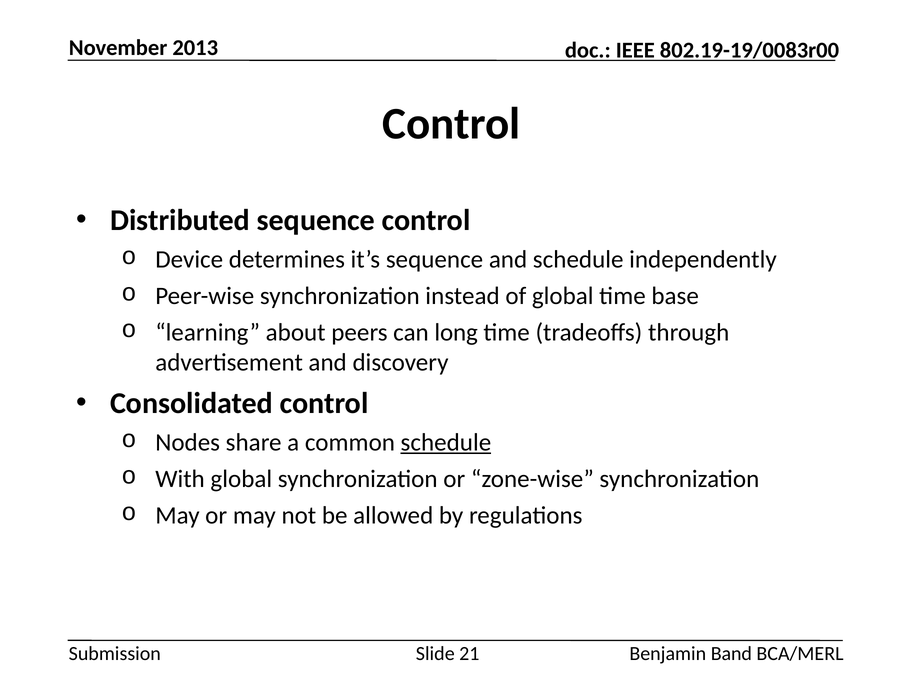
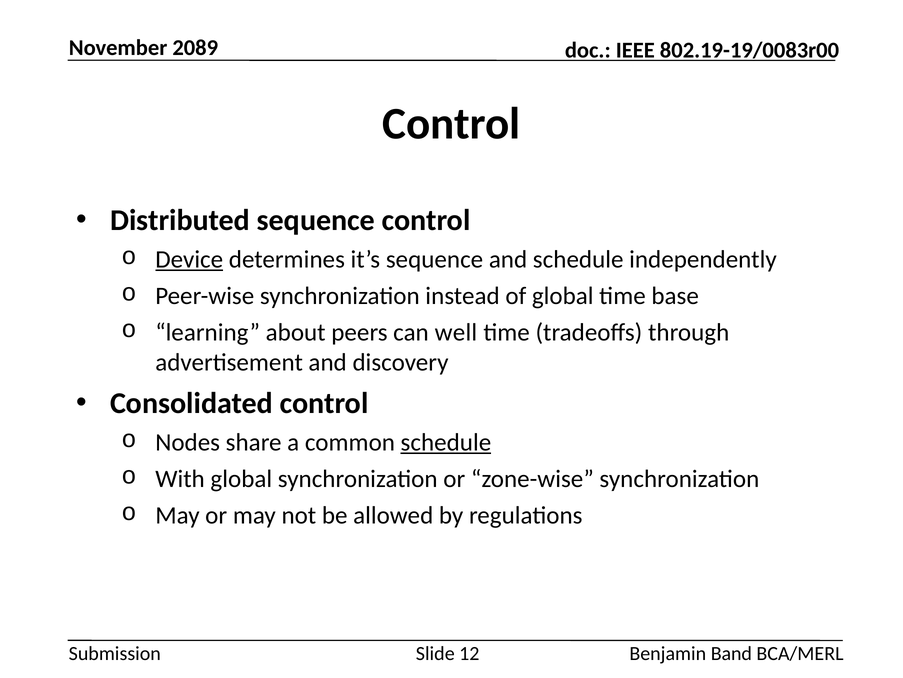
2013: 2013 -> 2089 (195, 48)
Device underline: none -> present (189, 259)
long: long -> well (456, 332)
21: 21 -> 12 (469, 653)
